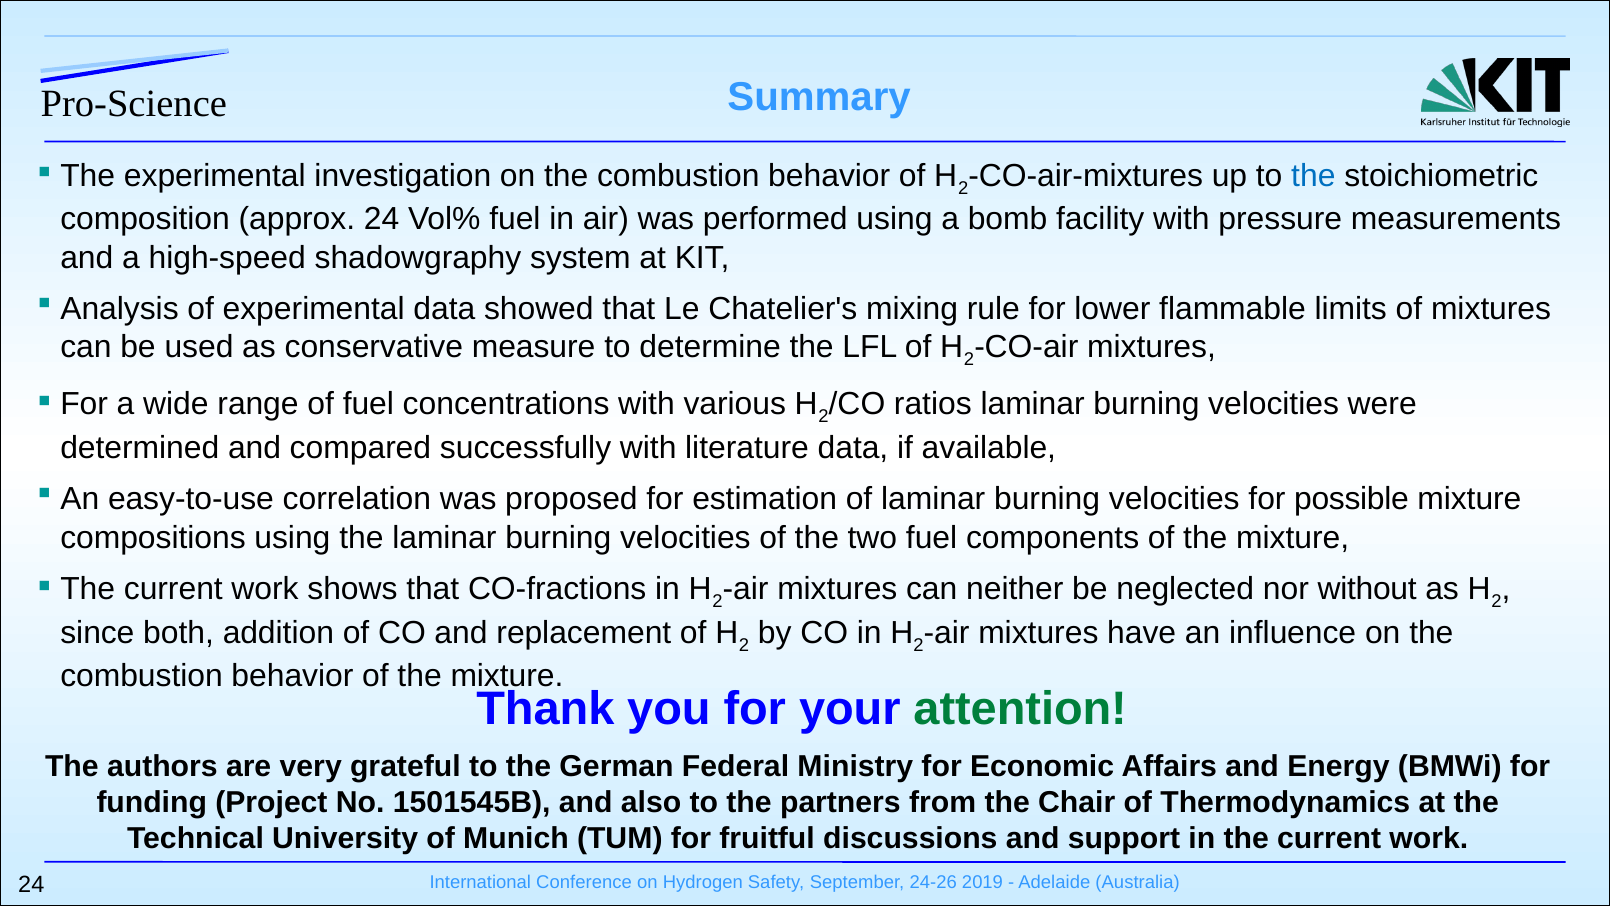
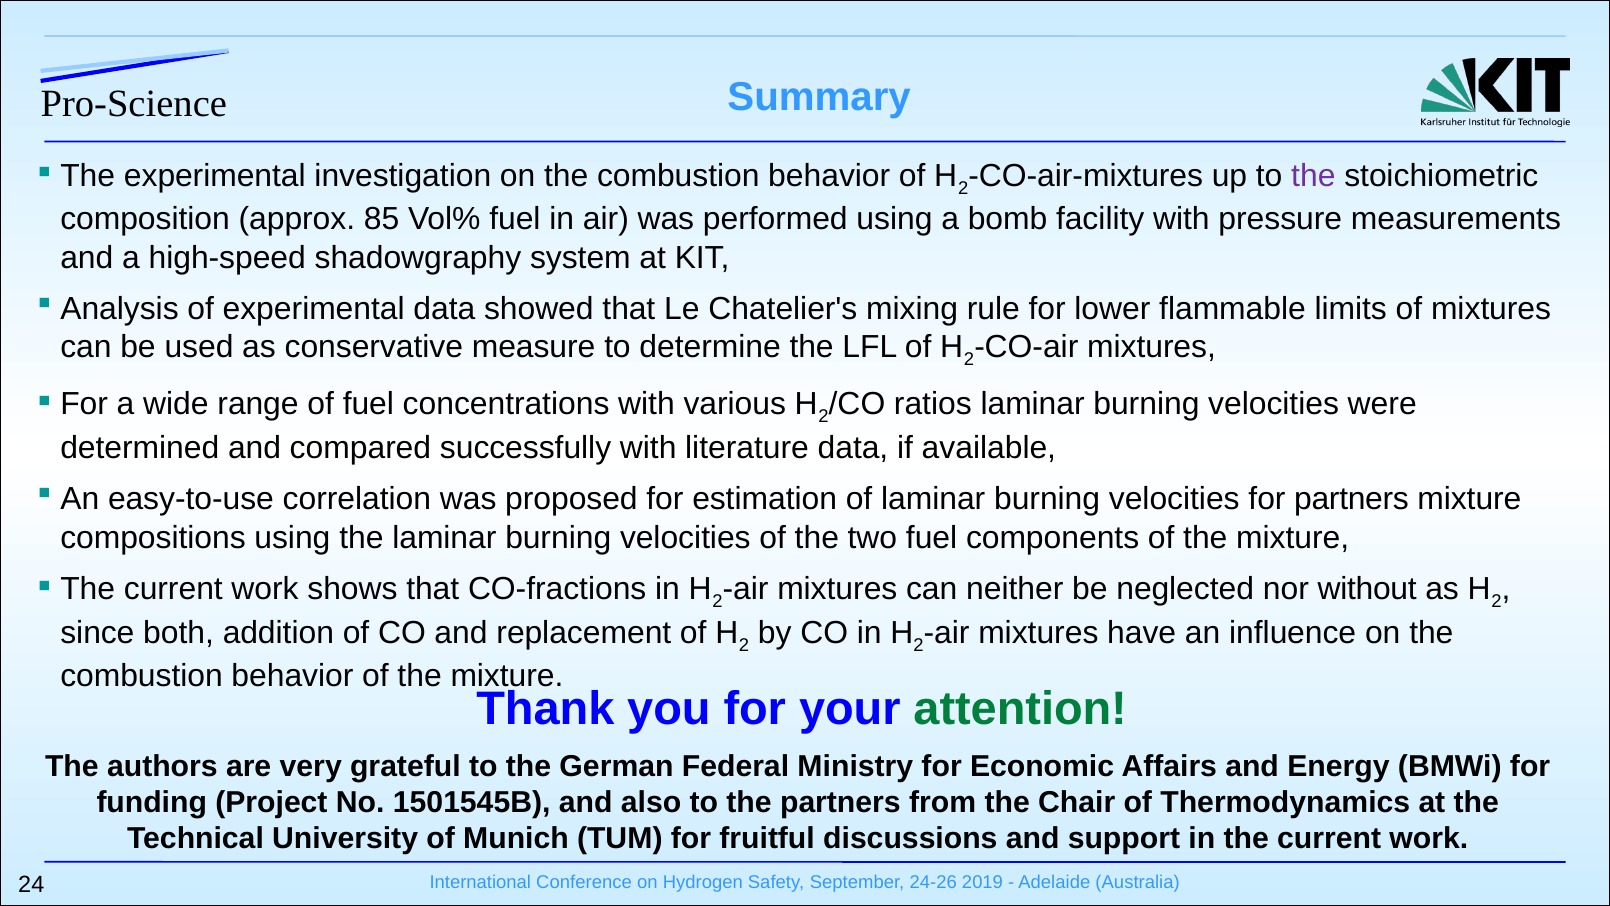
the colour: blue -> purple (1313, 176)
approx 24: 24 -> 85 (382, 219)
for possible: possible -> partners (1351, 499)
